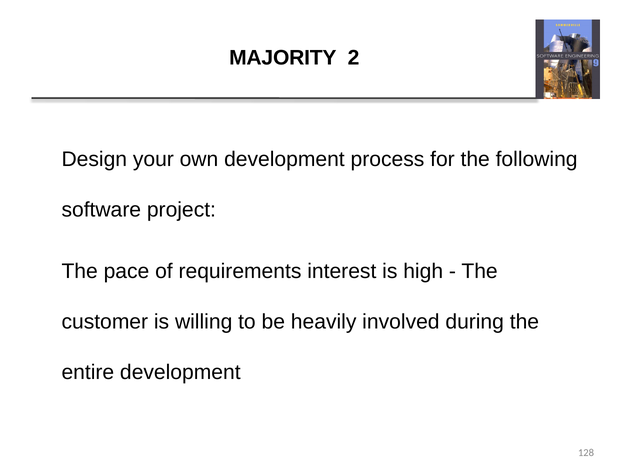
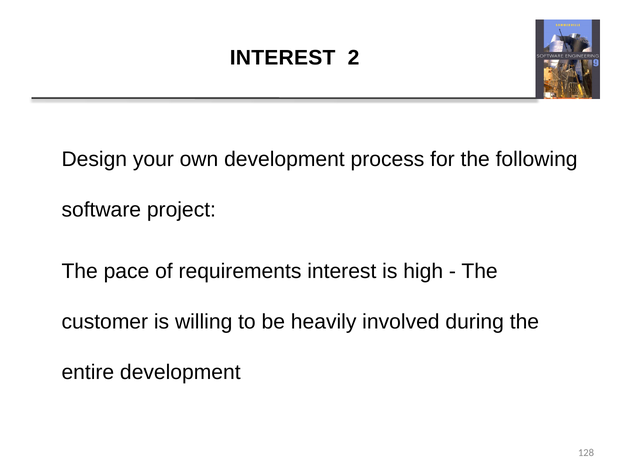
MAJORITY: MAJORITY -> INTEREST (283, 58)
